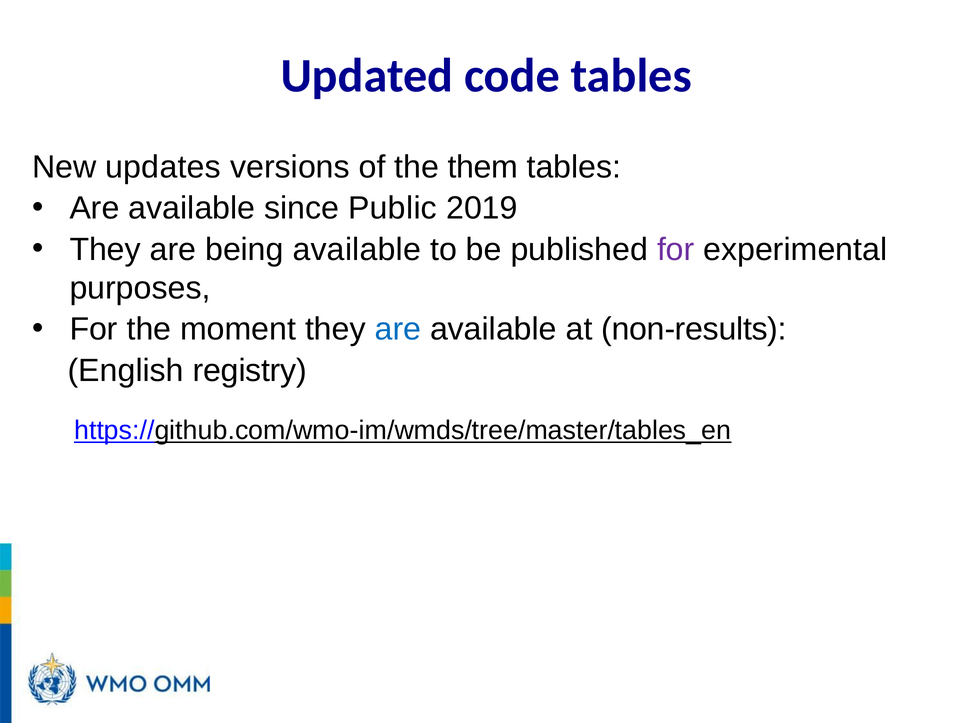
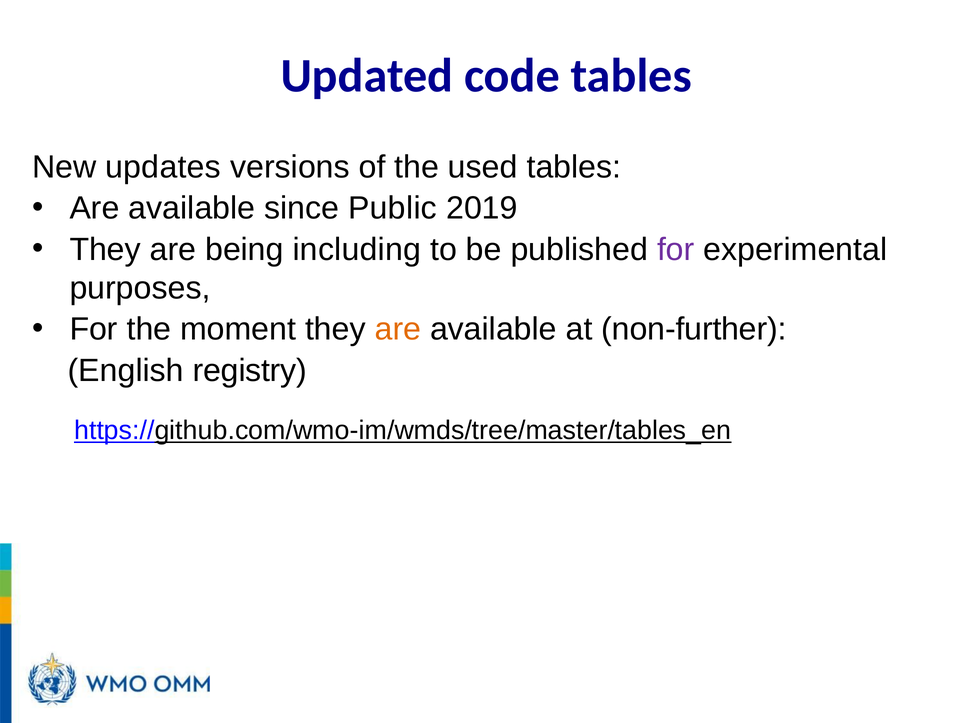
them: them -> used (483, 167)
being available: available -> including (357, 249)
are colour: blue -> orange (398, 329)
non-results: non-results -> non-further (694, 329)
